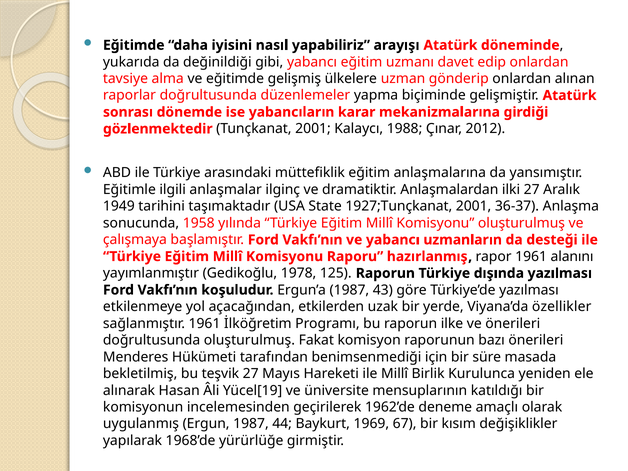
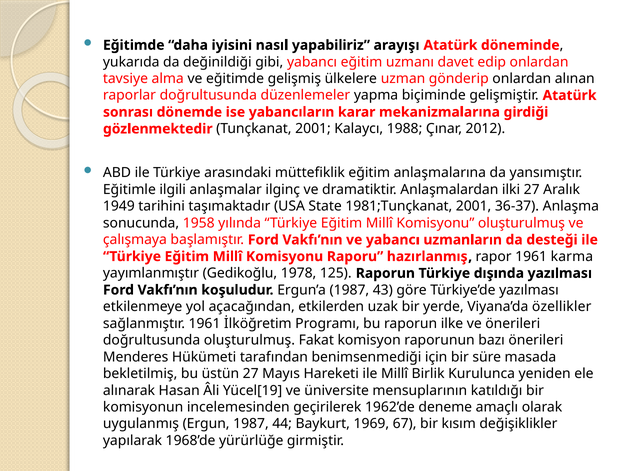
1927;Tunçkanat: 1927;Tunçkanat -> 1981;Tunçkanat (399, 206)
alanını: alanını -> karma (572, 257)
teşvik: teşvik -> üstün (220, 374)
